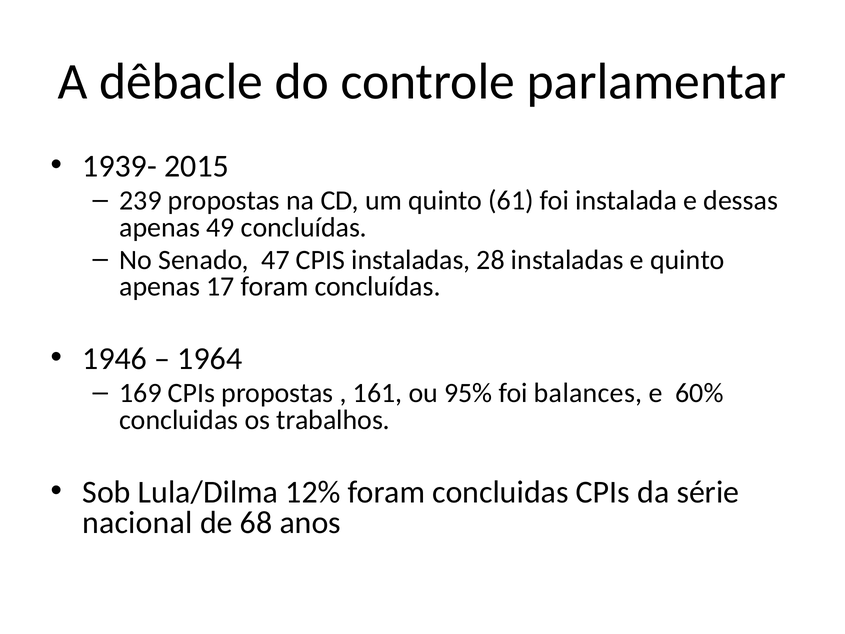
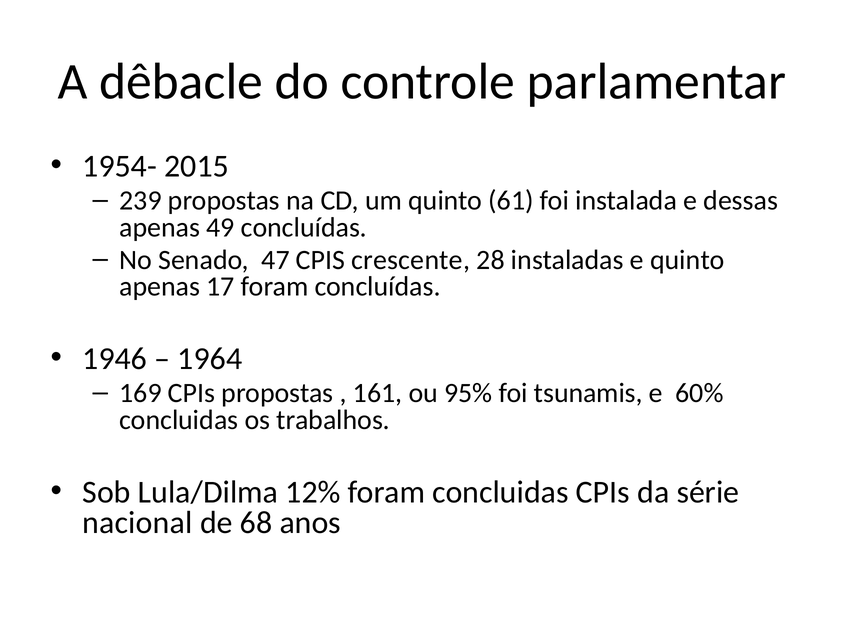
1939-: 1939- -> 1954- (120, 166)
CPIS instaladas: instaladas -> crescente (411, 260)
balances: balances -> tsunamis (588, 393)
